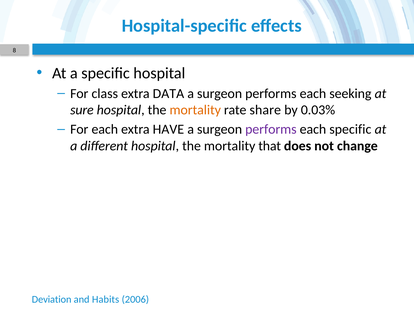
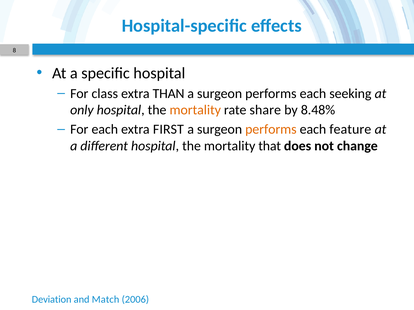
DATA: DATA -> THAN (169, 94)
sure: sure -> only (82, 110)
0.03%: 0.03% -> 8.48% (318, 110)
HAVE: HAVE -> FIRST (168, 130)
performs colour: purple -> orange (271, 130)
each specific: specific -> feature (350, 130)
Habits: Habits -> Match (106, 300)
